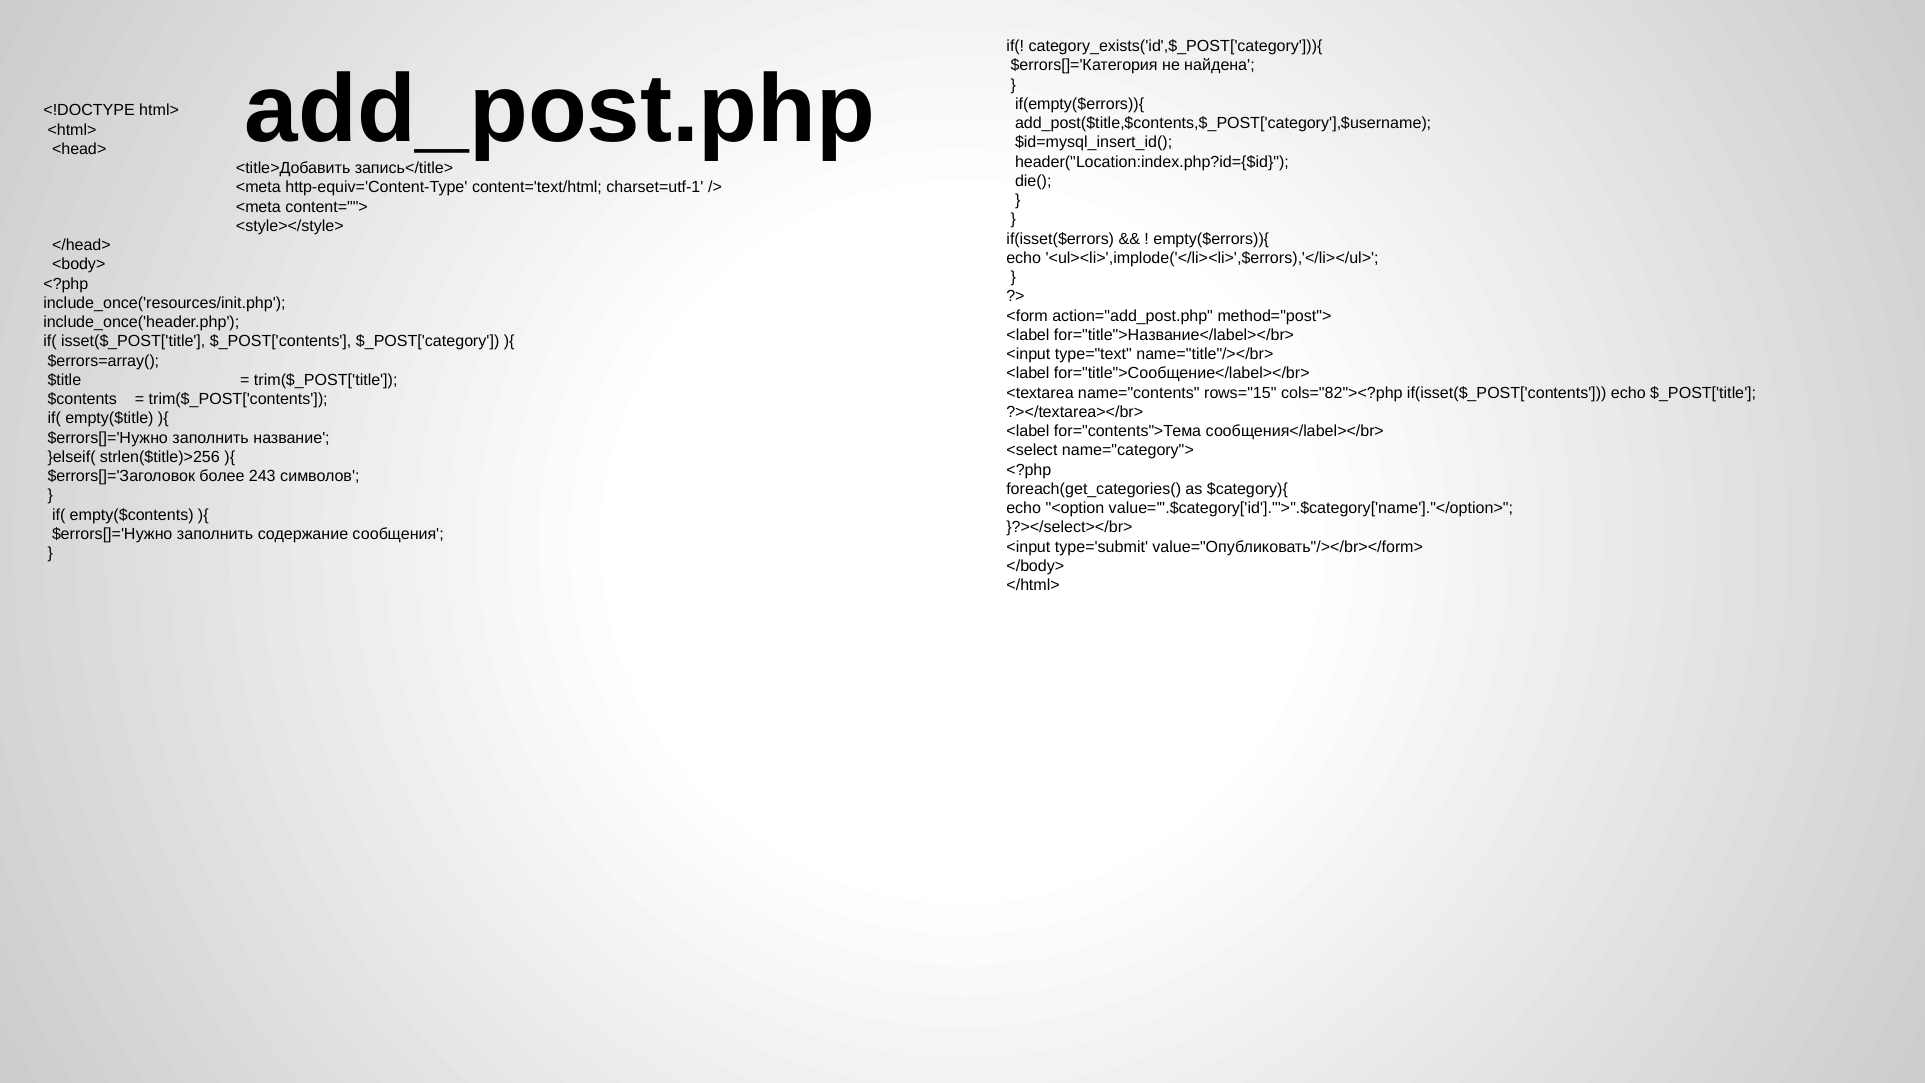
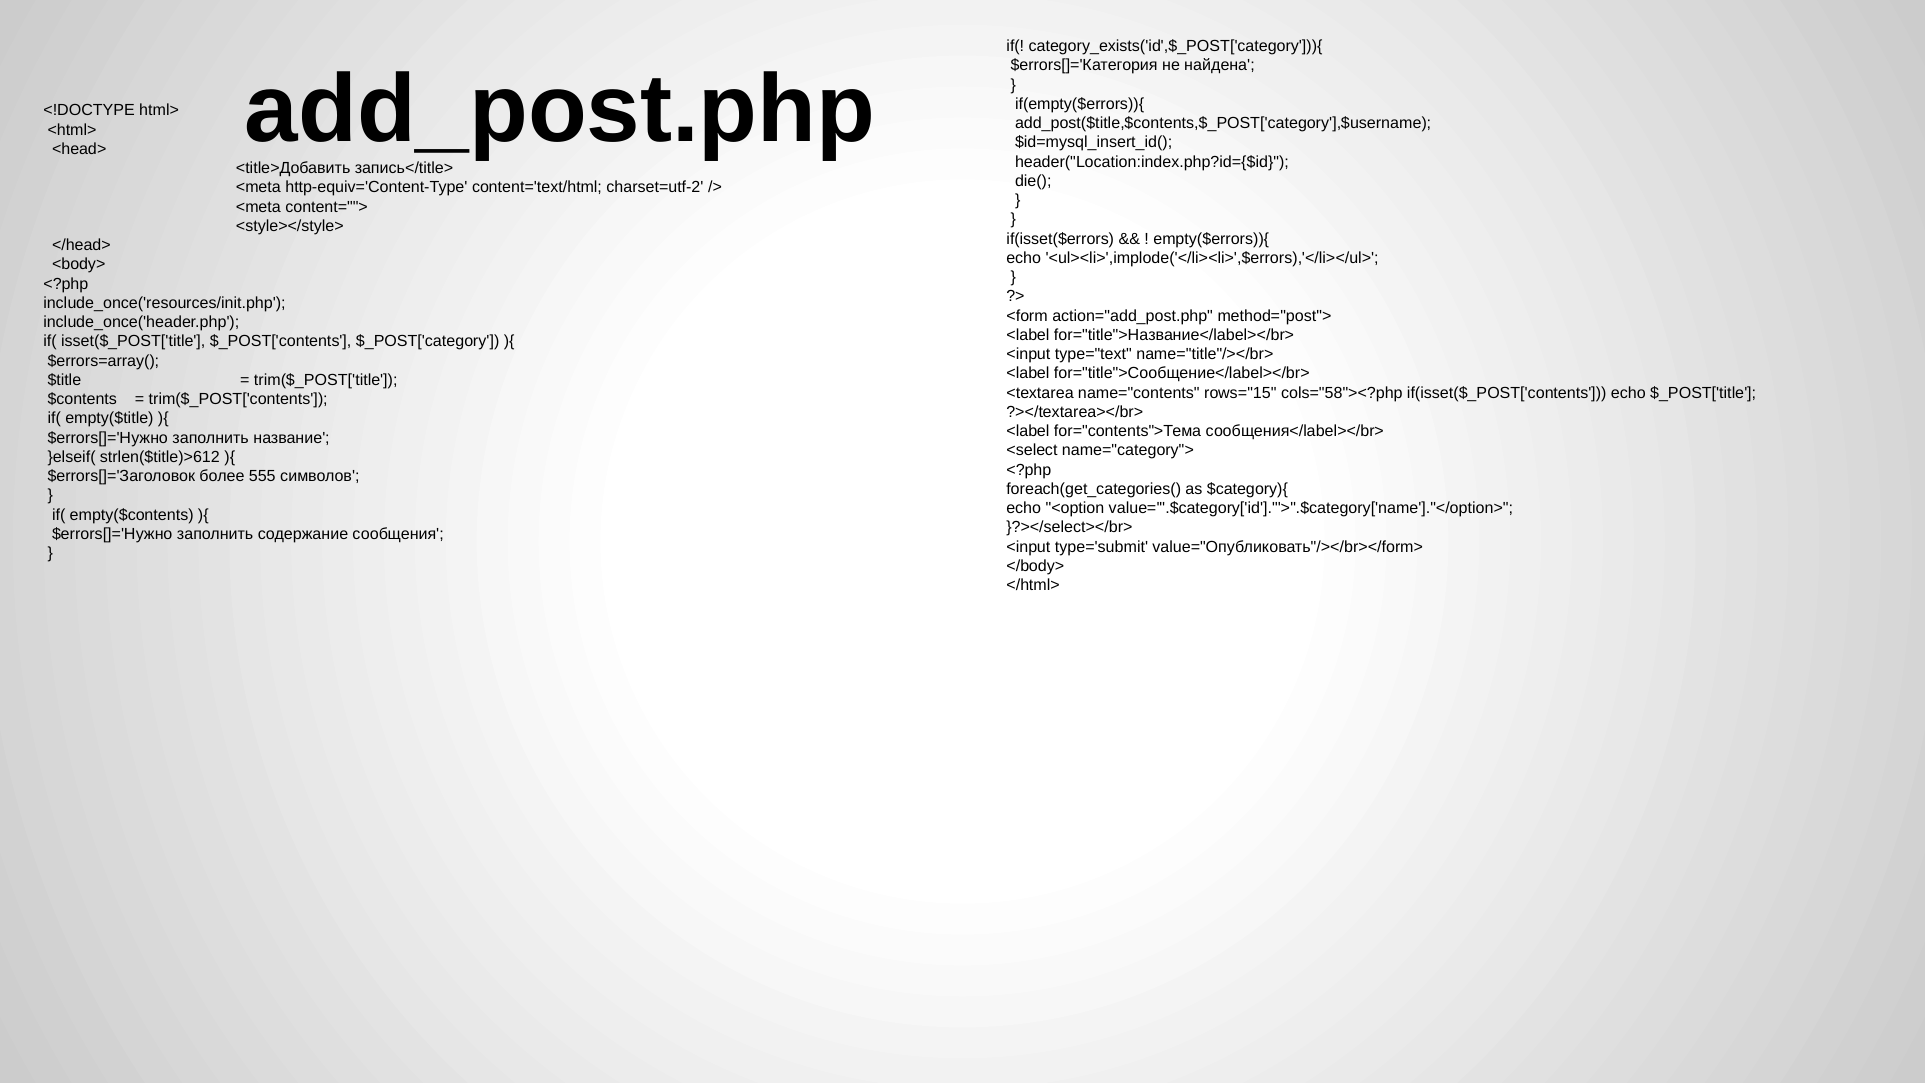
charset=utf-1: charset=utf-1 -> charset=utf-2 (655, 188)
cols="82"><?php: cols="82"><?php -> cols="58"><?php (1342, 393)
strlen($title)>256: strlen($title)>256 -> strlen($title)>612 (160, 457)
243: 243 -> 555 (262, 476)
